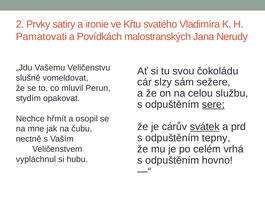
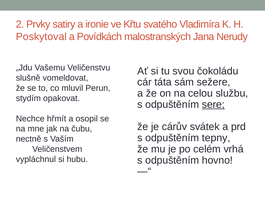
Pamatovati: Pamatovati -> Poskytoval (41, 37)
slzy: slzy -> táta (163, 82)
svátek underline: present -> none (205, 127)
